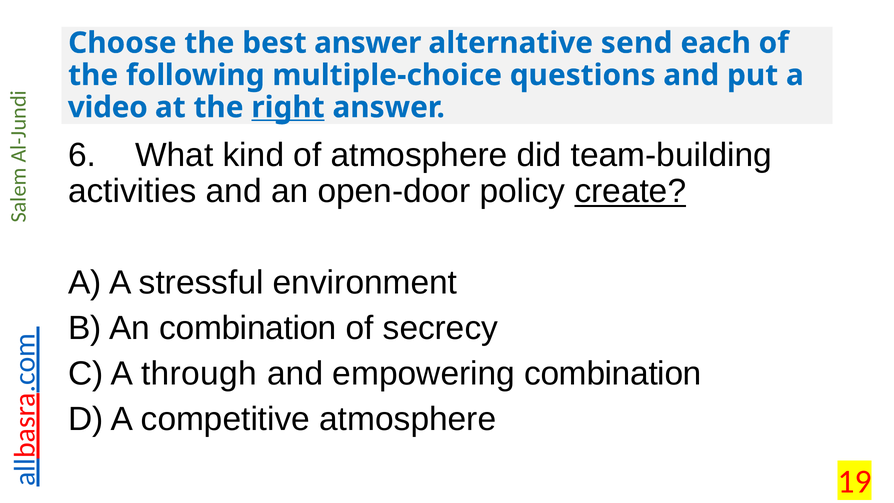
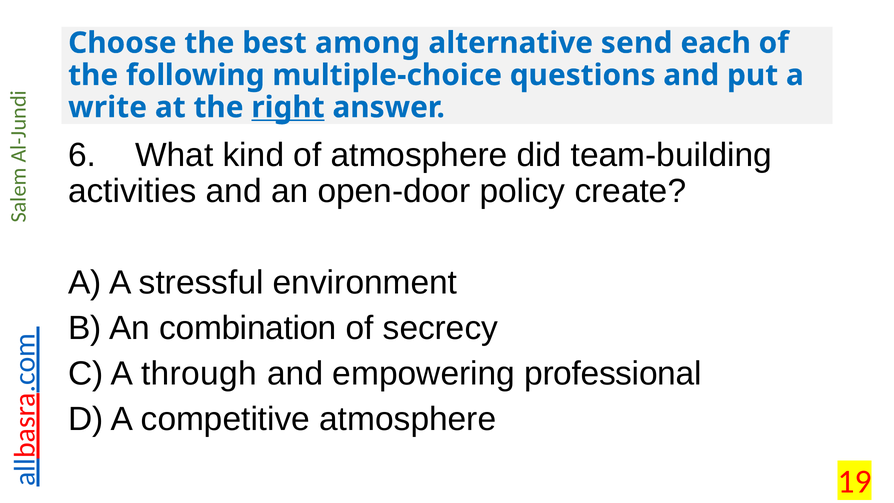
best answer: answer -> among (367, 43)
video: video -> write (108, 107)
create underline: present -> none (630, 191)
empowering combination: combination -> professional (613, 373)
